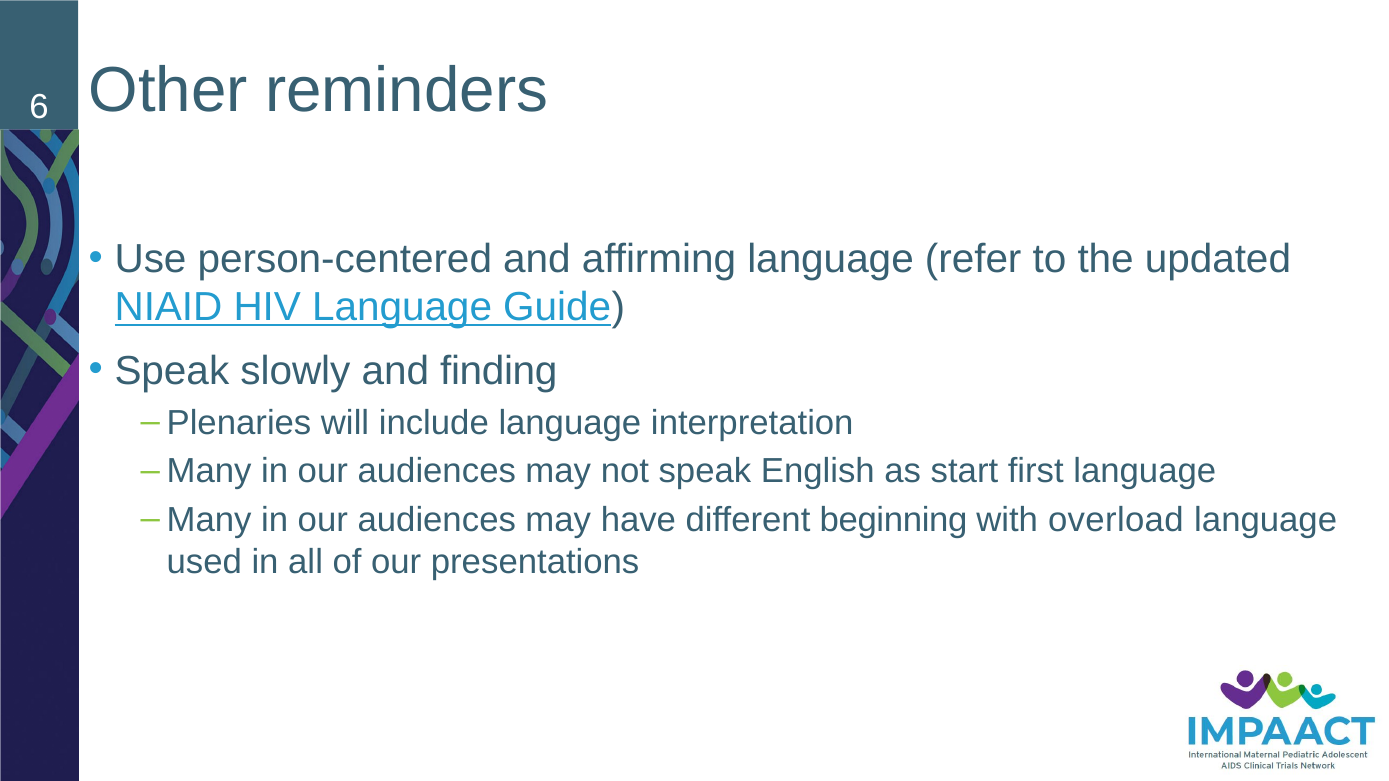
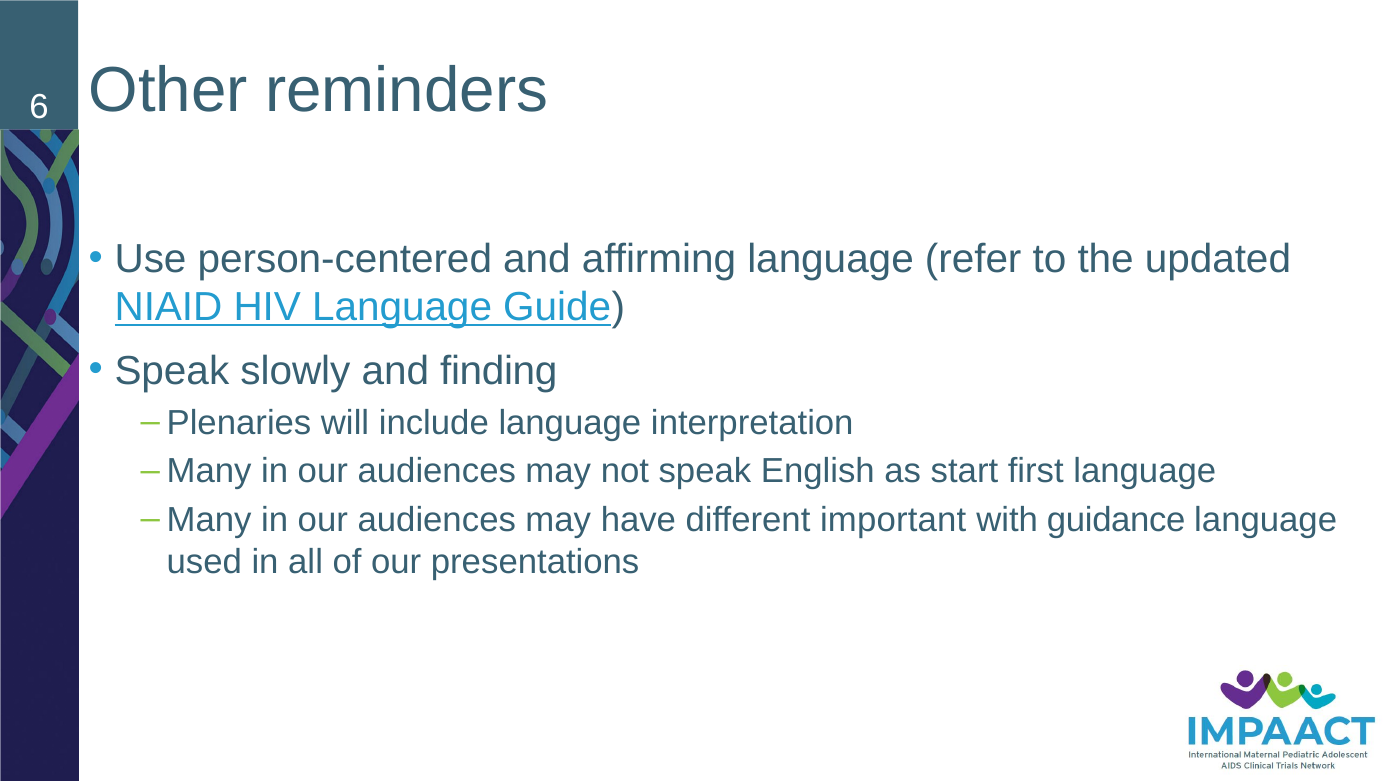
beginning: beginning -> important (893, 521)
overload: overload -> guidance (1116, 521)
